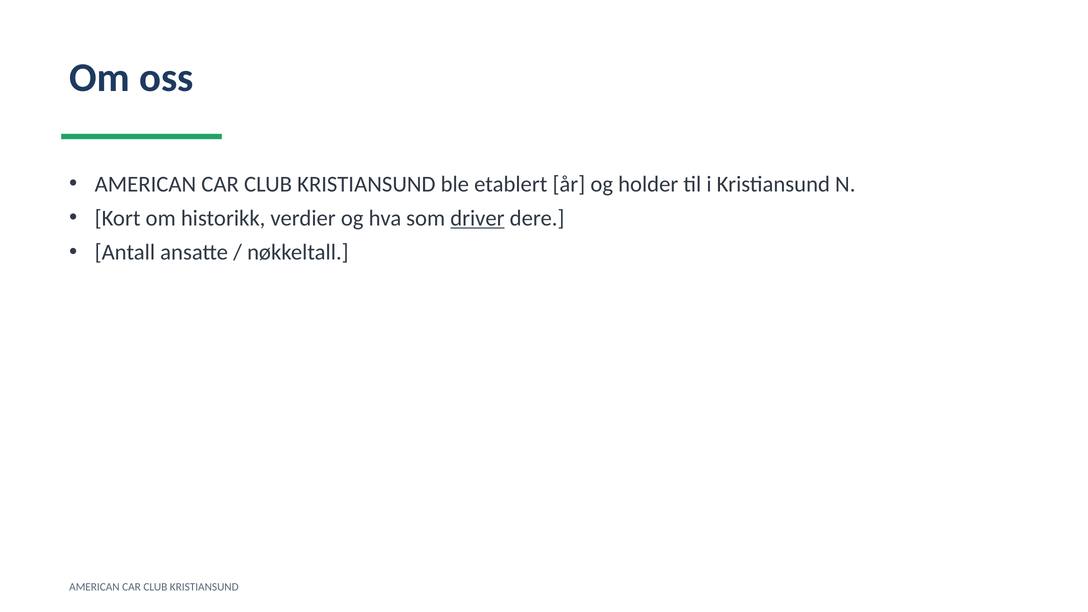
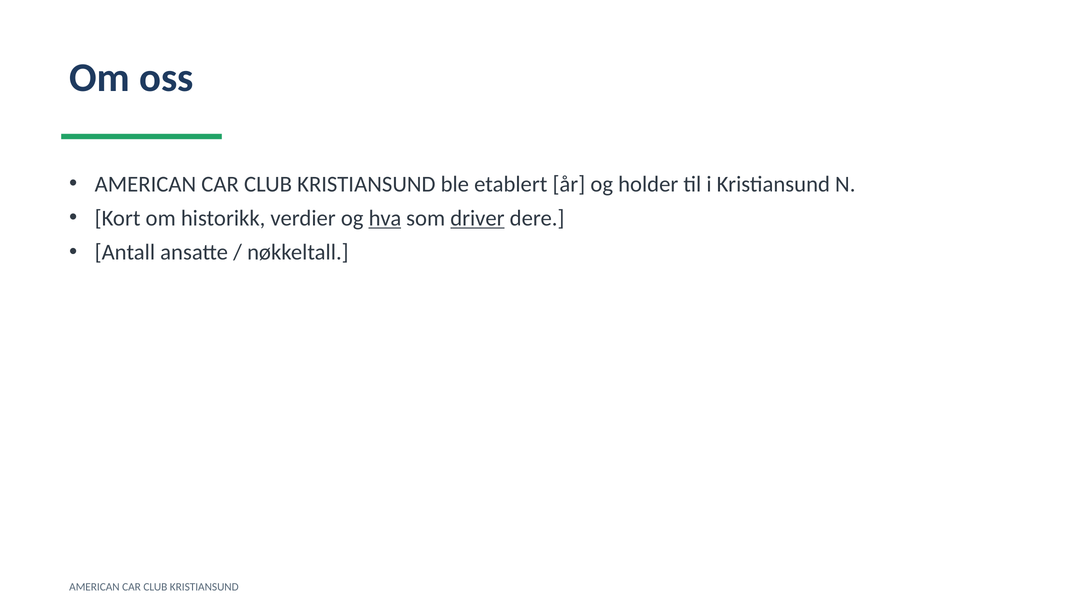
hva underline: none -> present (385, 218)
